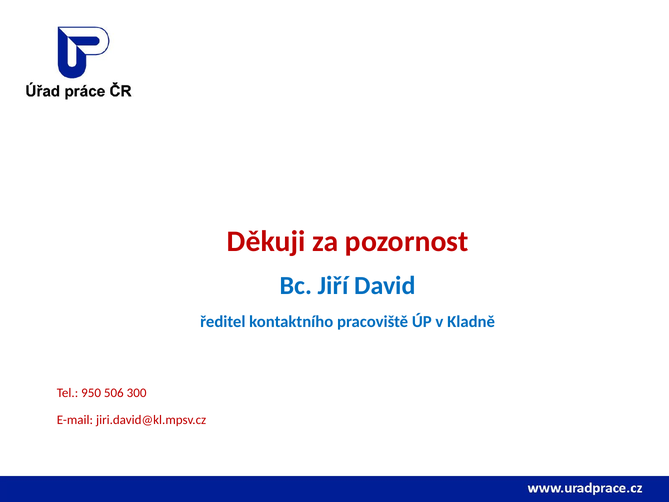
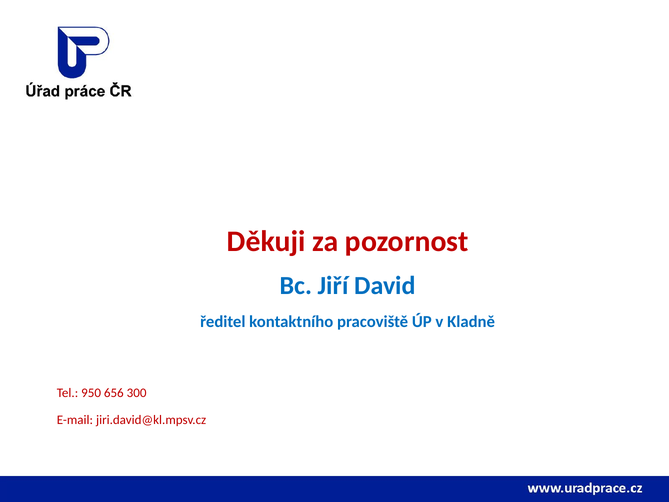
506: 506 -> 656 (114, 393)
